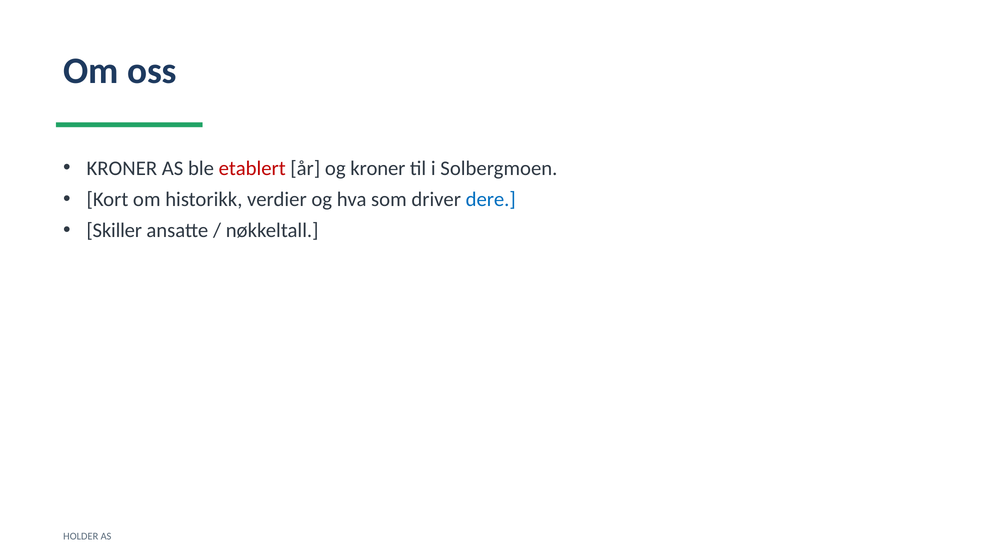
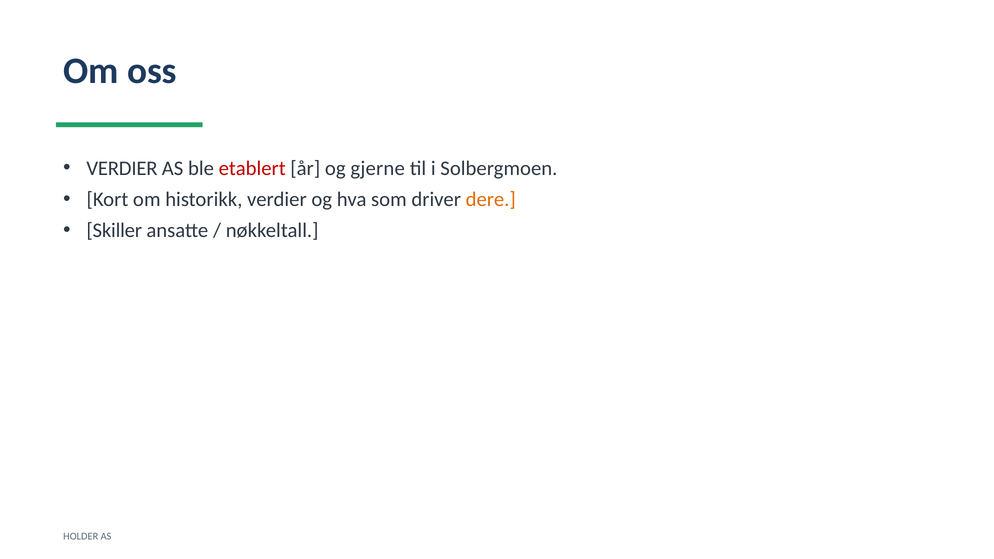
KRONER: KRONER -> VERDIER (122, 168)
og kroner: kroner -> gjerne (378, 168)
dere colour: blue -> orange (491, 199)
